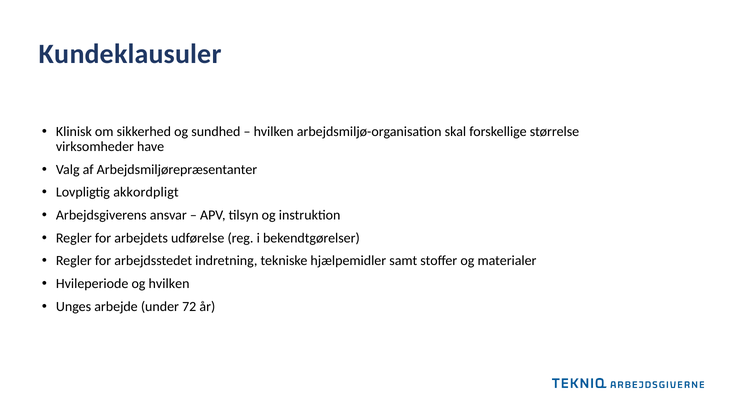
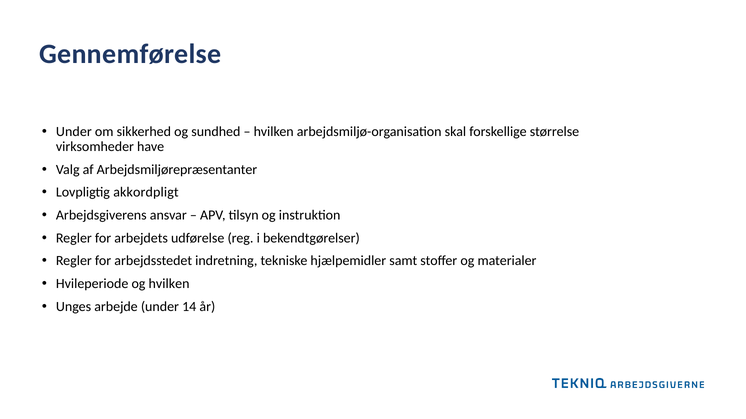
Kundeklausuler: Kundeklausuler -> Gennemførelse (130, 54)
Klinisk: Klinisk -> Under (74, 132)
72: 72 -> 14 (189, 307)
